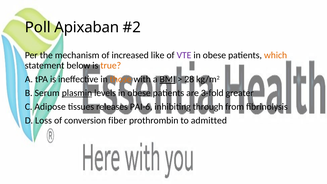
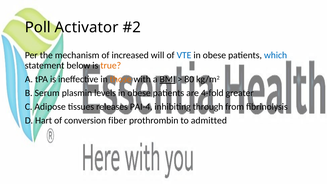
Apixaban: Apixaban -> Activator (87, 27)
like: like -> will (158, 55)
VTE colour: purple -> blue (184, 55)
which colour: orange -> blue (276, 55)
28: 28 -> 80 (189, 79)
plasmin underline: present -> none (77, 93)
3-fold: 3-fold -> 4-fold (212, 93)
PAI-6: PAI-6 -> PAI-4 (141, 107)
Loss: Loss -> Hart (44, 120)
